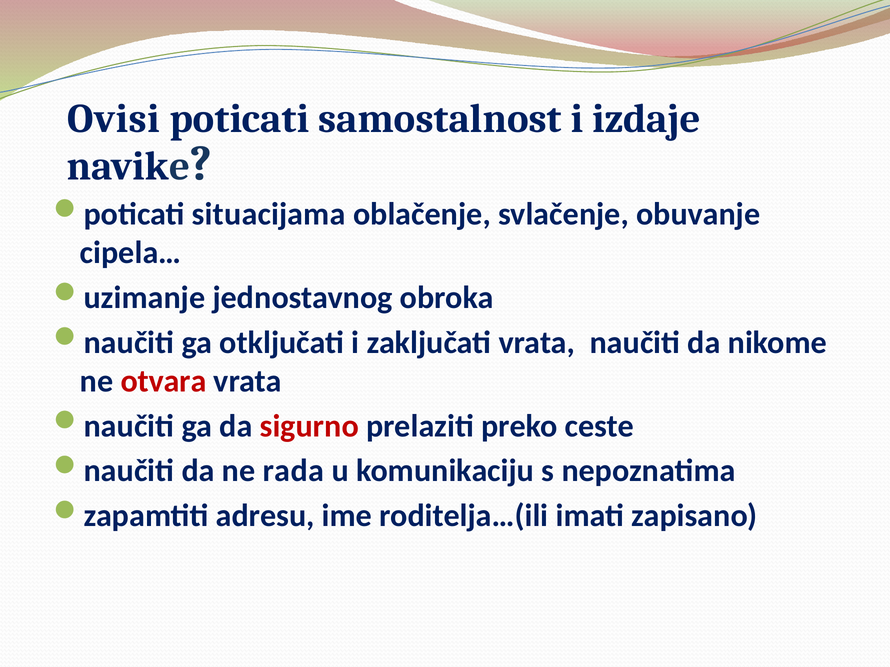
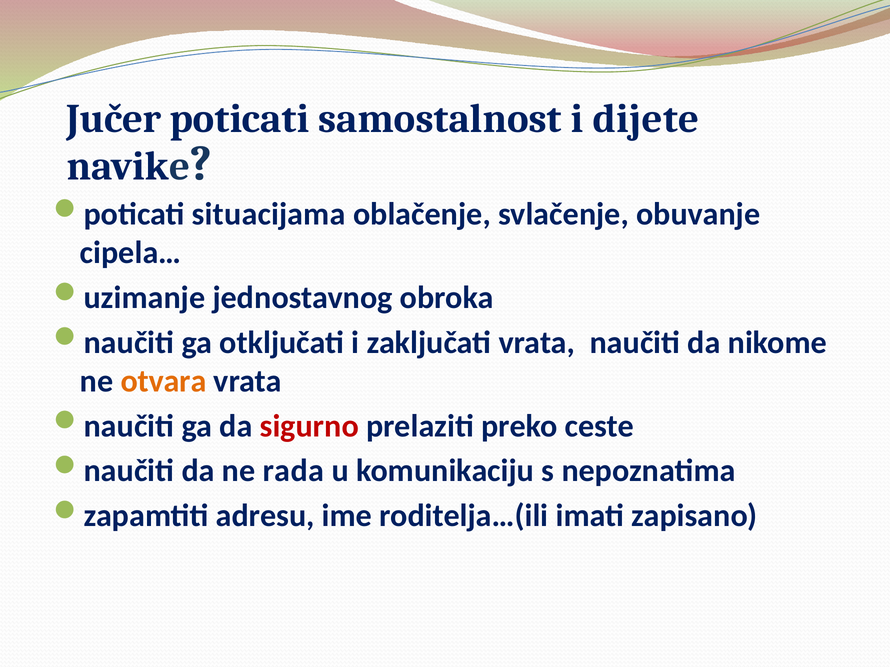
Ovisi: Ovisi -> Jučer (114, 119)
izdaje: izdaje -> dijete (646, 119)
otvara colour: red -> orange (163, 381)
